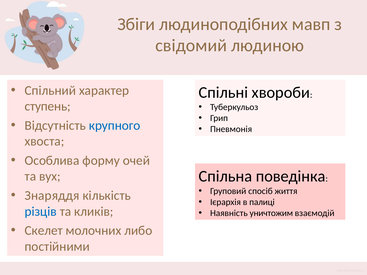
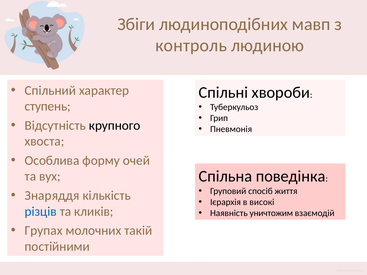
свідомий: свідомий -> контроль (191, 46)
крупного colour: blue -> black (115, 126)
палиці: палиці -> високі (262, 202)
Скелет: Скелет -> Групах (44, 231)
либо: либо -> такій (138, 231)
